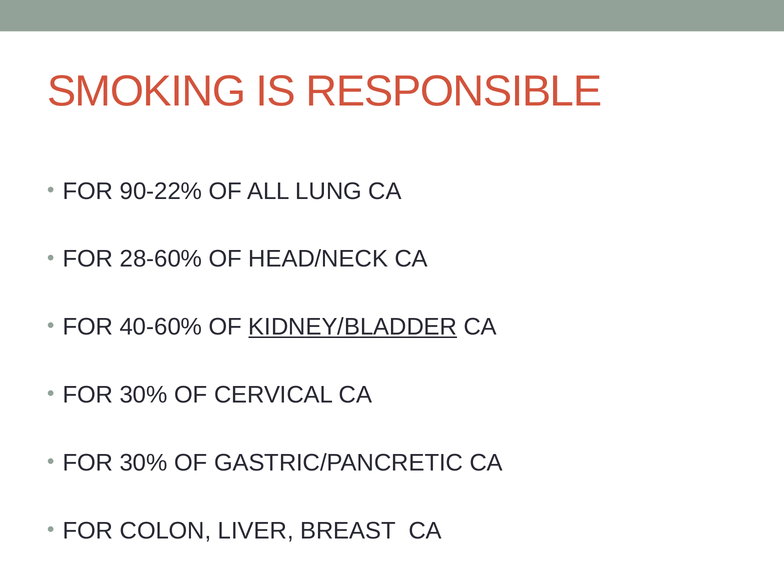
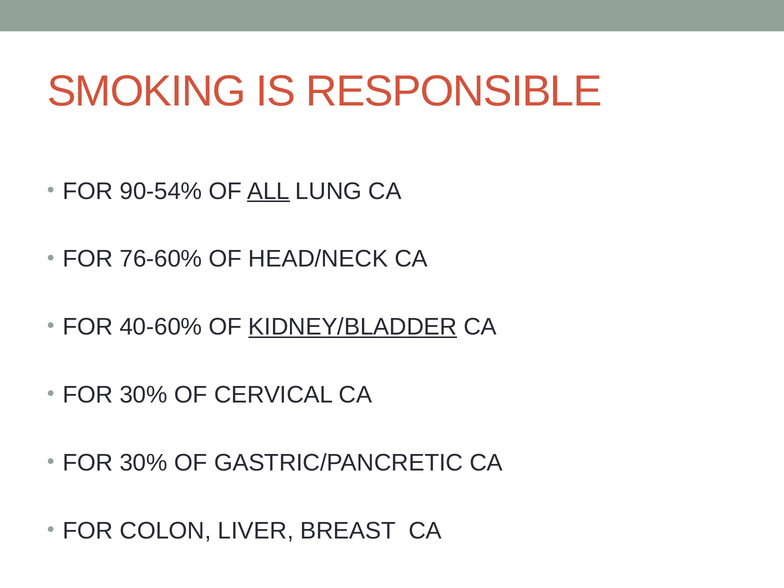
90-22%: 90-22% -> 90-54% (161, 191)
ALL underline: none -> present (268, 191)
28-60%: 28-60% -> 76-60% (161, 259)
